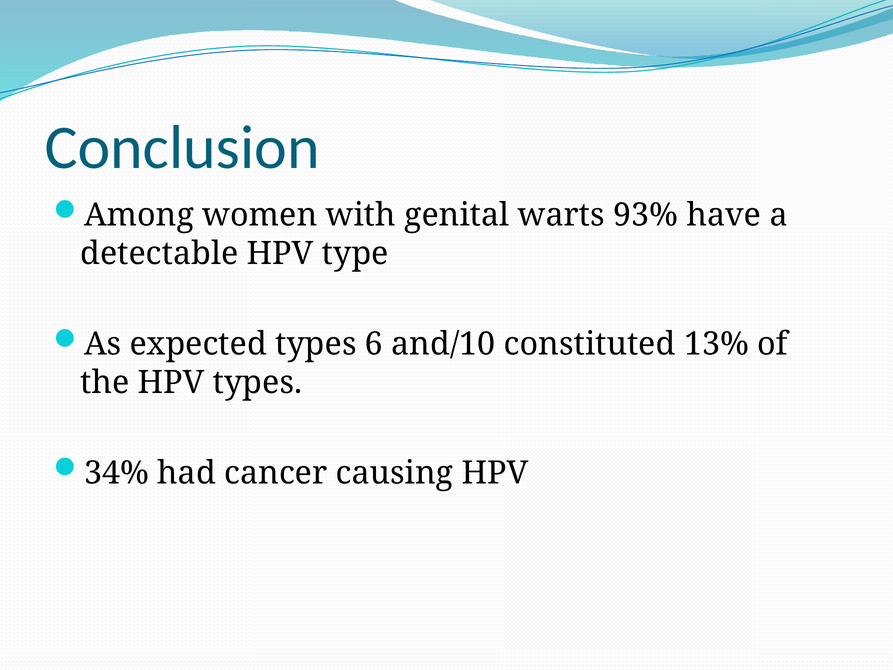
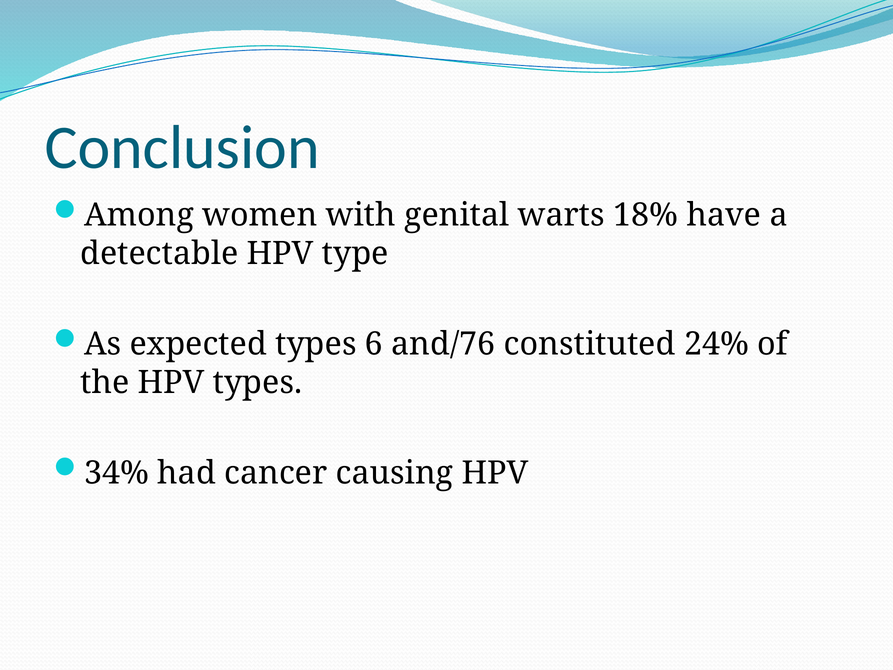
93%: 93% -> 18% (646, 215)
and/10: and/10 -> and/76 (443, 344)
13%: 13% -> 24% (716, 344)
